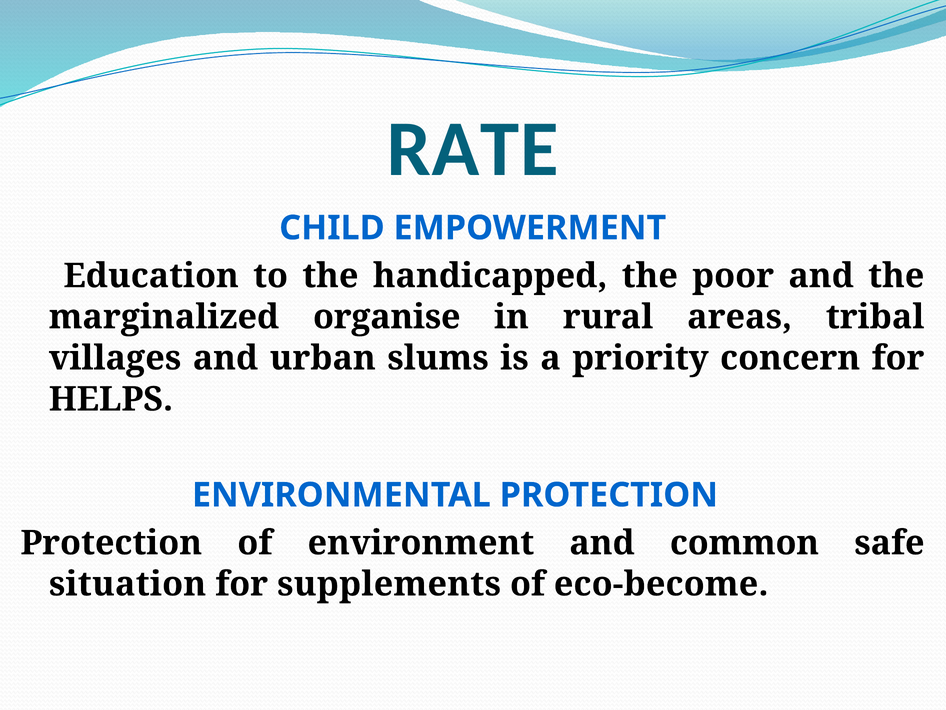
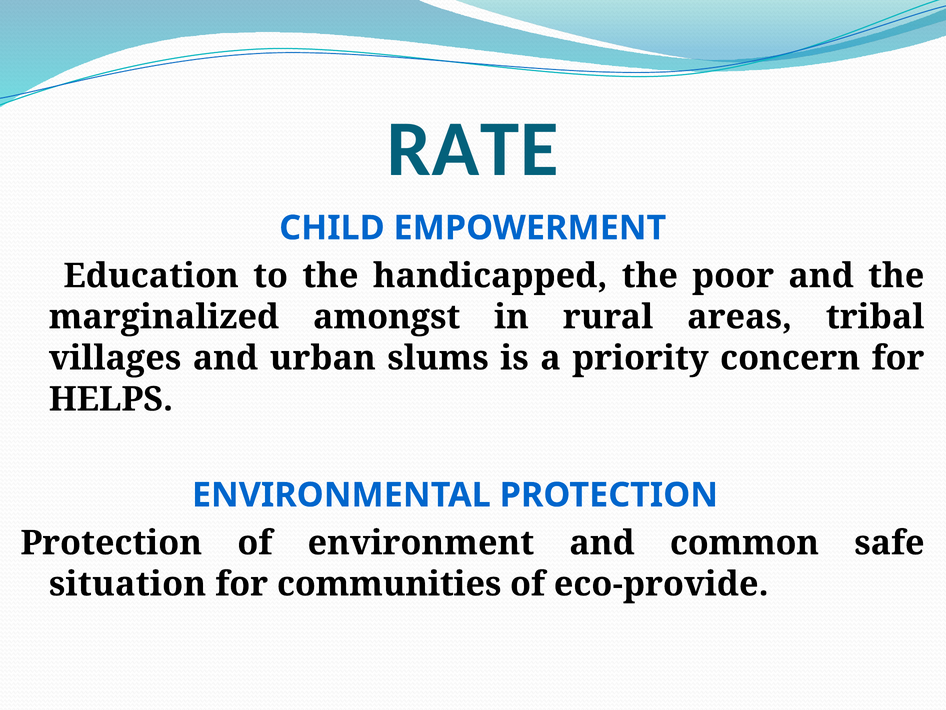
organise: organise -> amongst (387, 317)
supplements: supplements -> communities (389, 584)
eco-become: eco-become -> eco-provide (661, 584)
